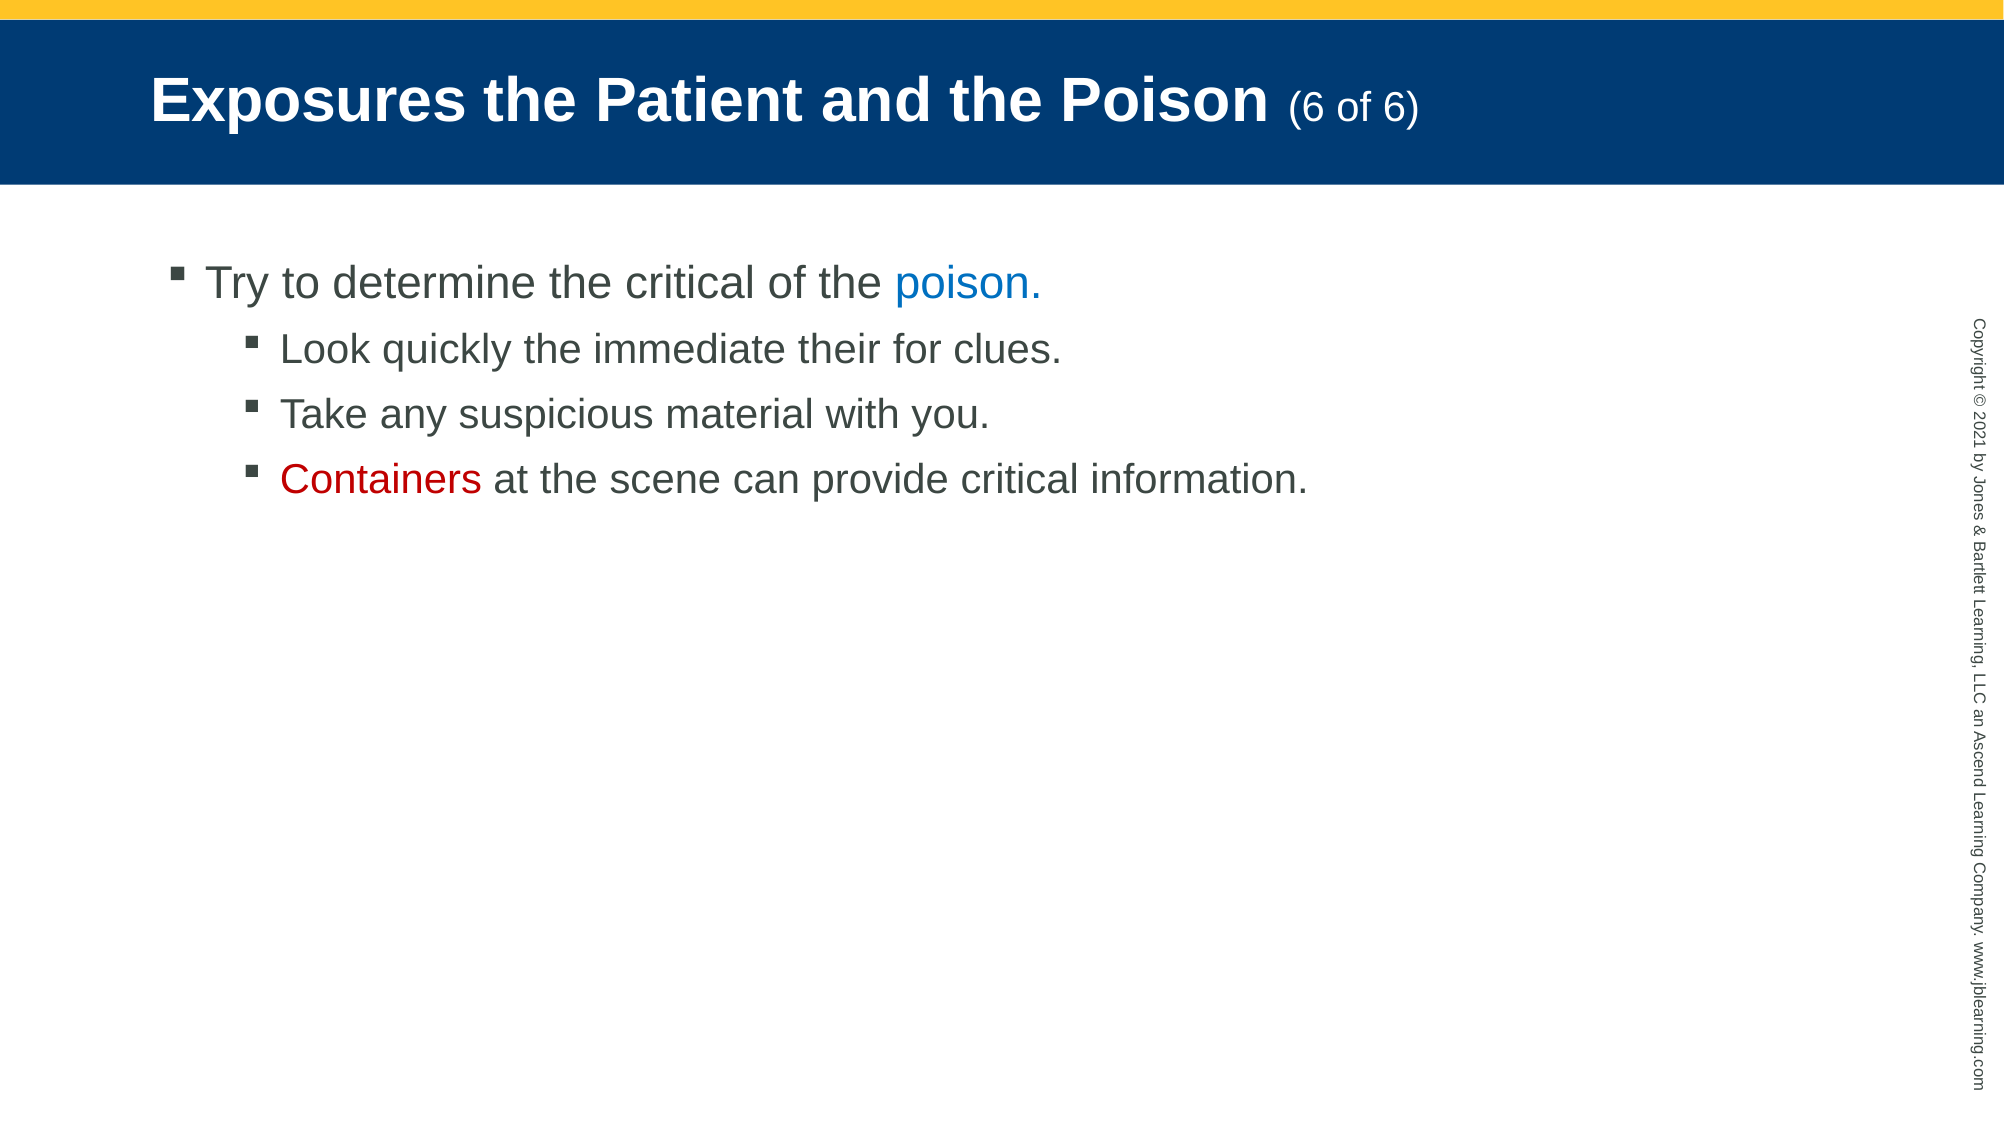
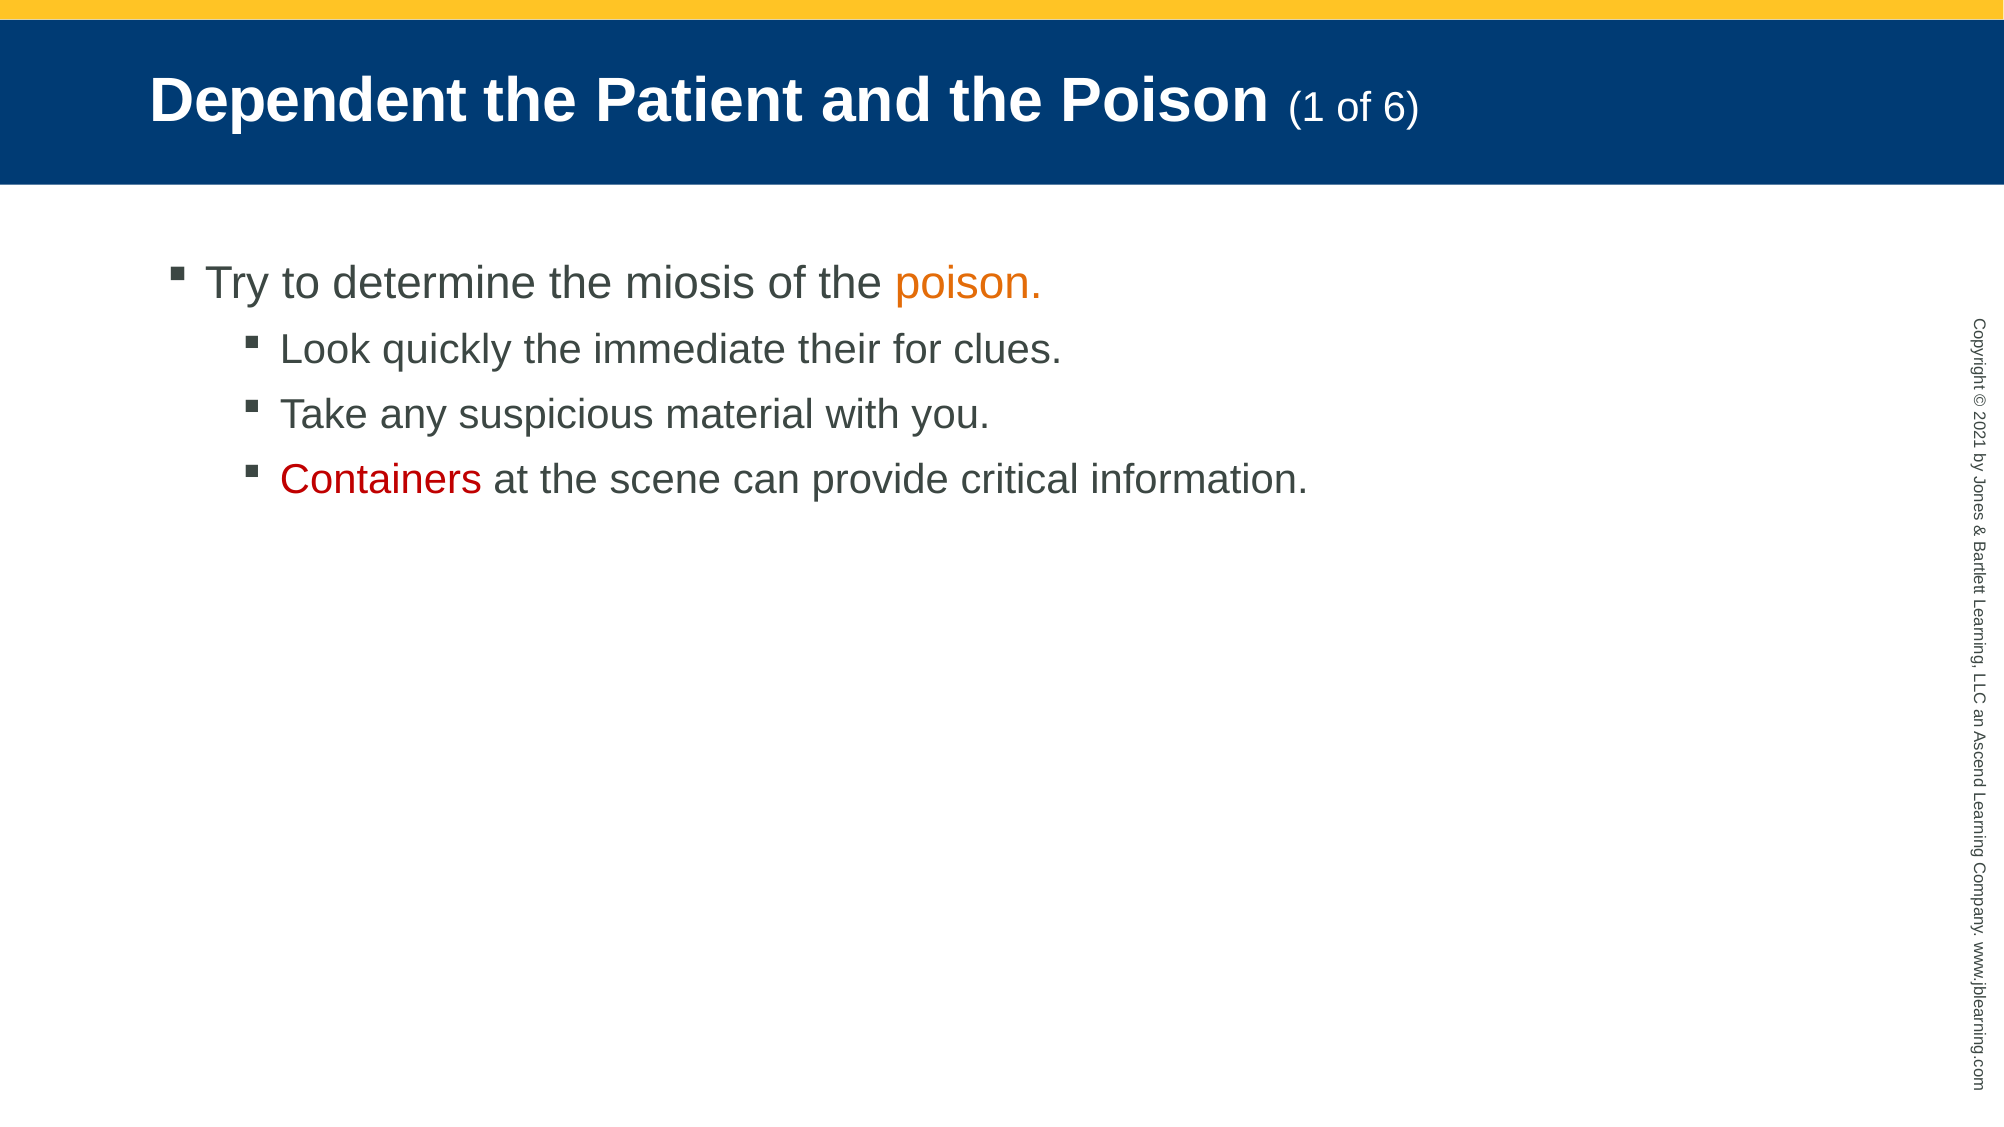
Exposures: Exposures -> Dependent (309, 101)
Poison 6: 6 -> 1 (1306, 108)
the critical: critical -> miosis (690, 283)
poison colour: blue -> orange (969, 283)
